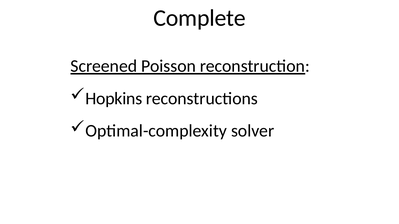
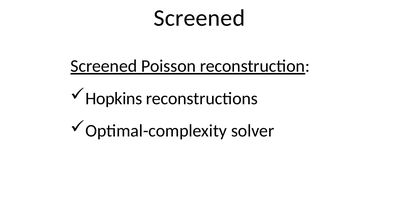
Complete: Complete -> Screened (199, 18)
